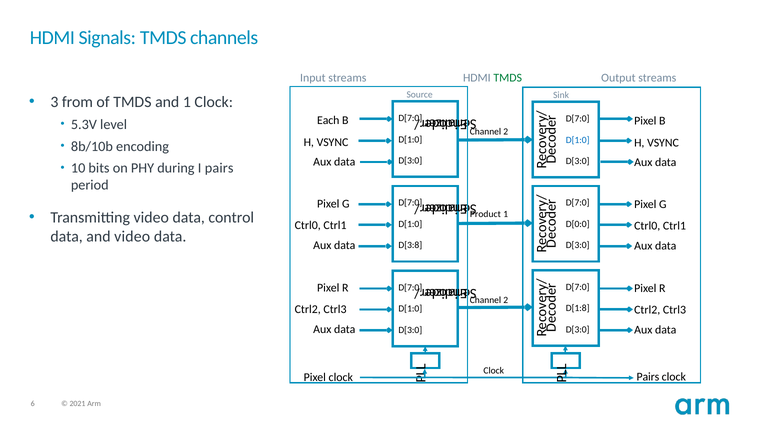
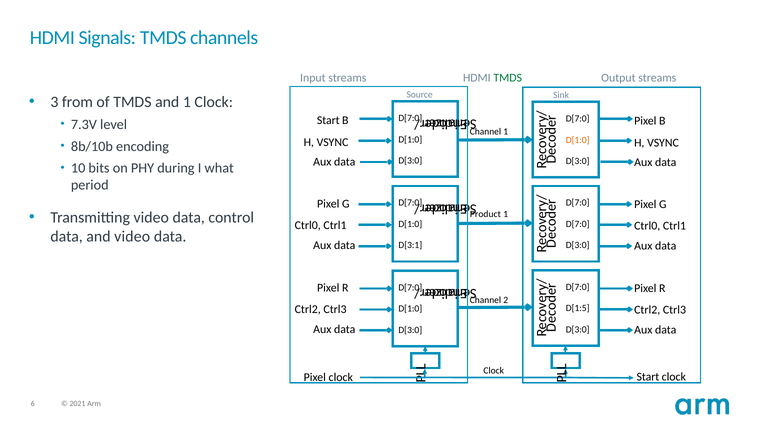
Each: Each -> Start (328, 120)
5.3V: 5.3V -> 7.3V (84, 125)
2: 2 -> 1 (506, 132)
D[1:0 colour: blue -> orange (578, 140)
I pairs: pairs -> what (219, 168)
D[0:0: D[0:0 -> D[7:0 (578, 224)
D[3:8: D[3:8 -> D[3:1 (410, 245)
D[1:8: D[1:8 -> D[1:5 (578, 308)
Pairs: Pairs -> Start (648, 377)
